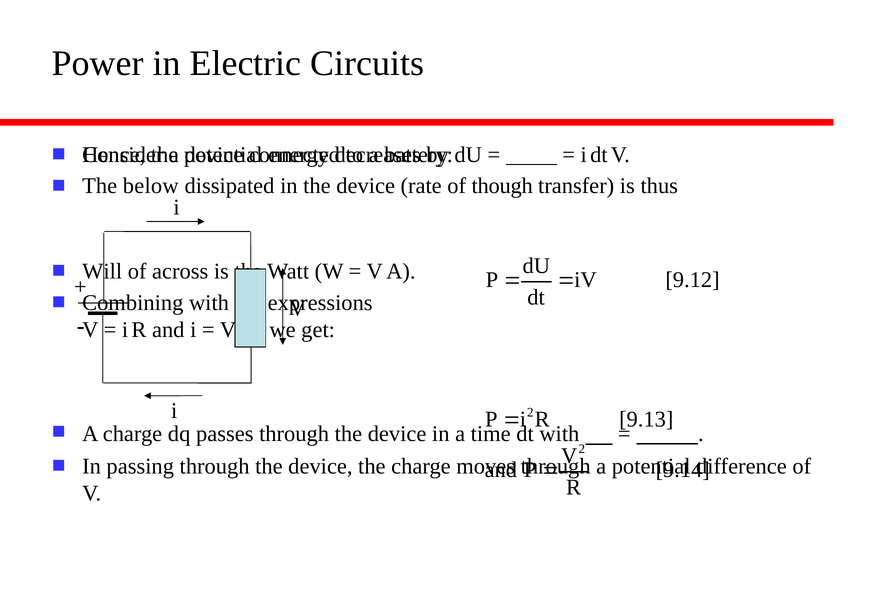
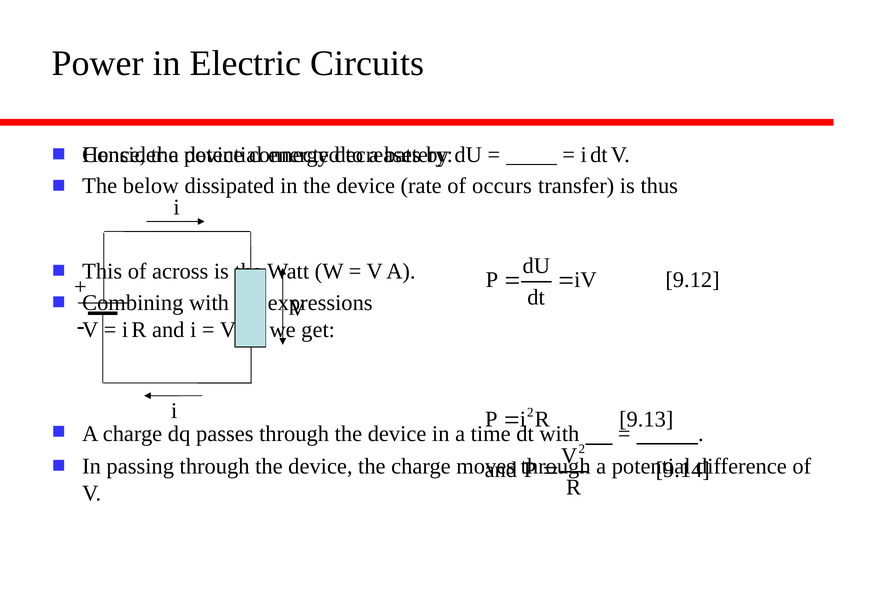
though: though -> occurs (502, 186)
Will: Will -> This (102, 272)
